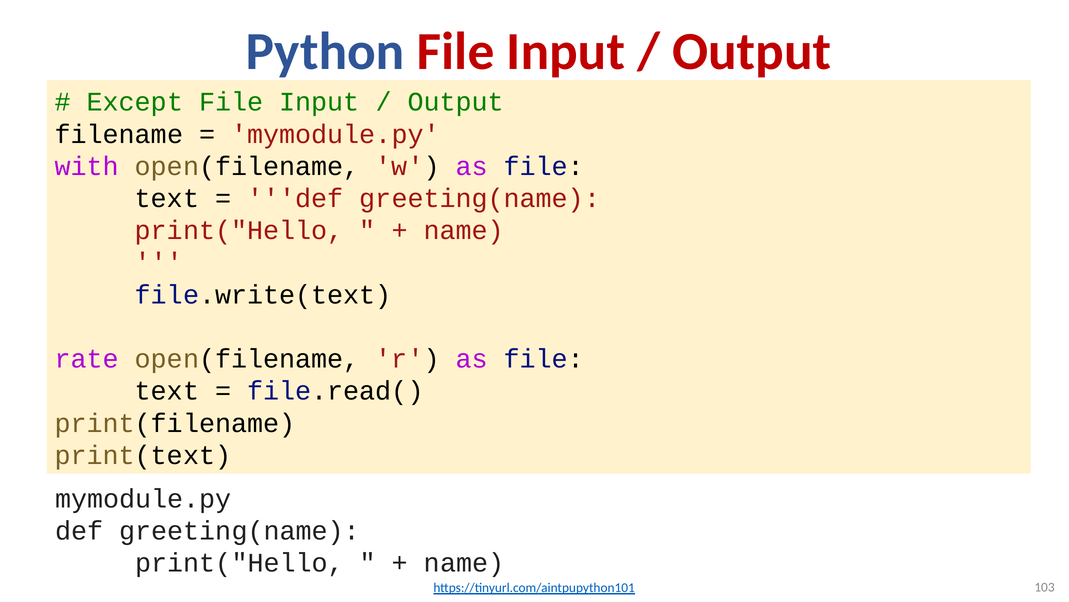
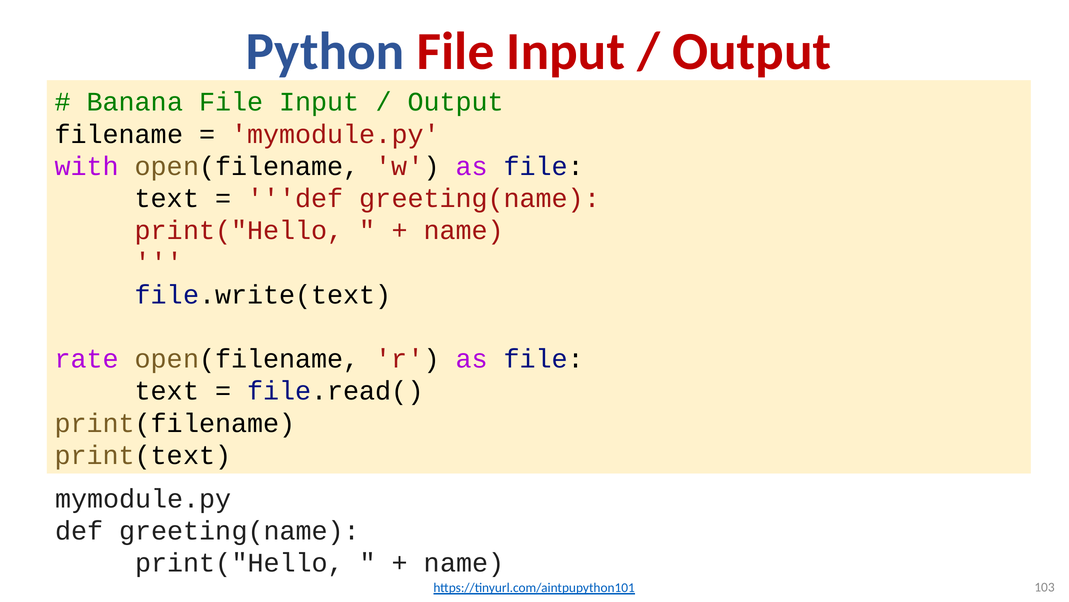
Except: Except -> Banana (135, 102)
